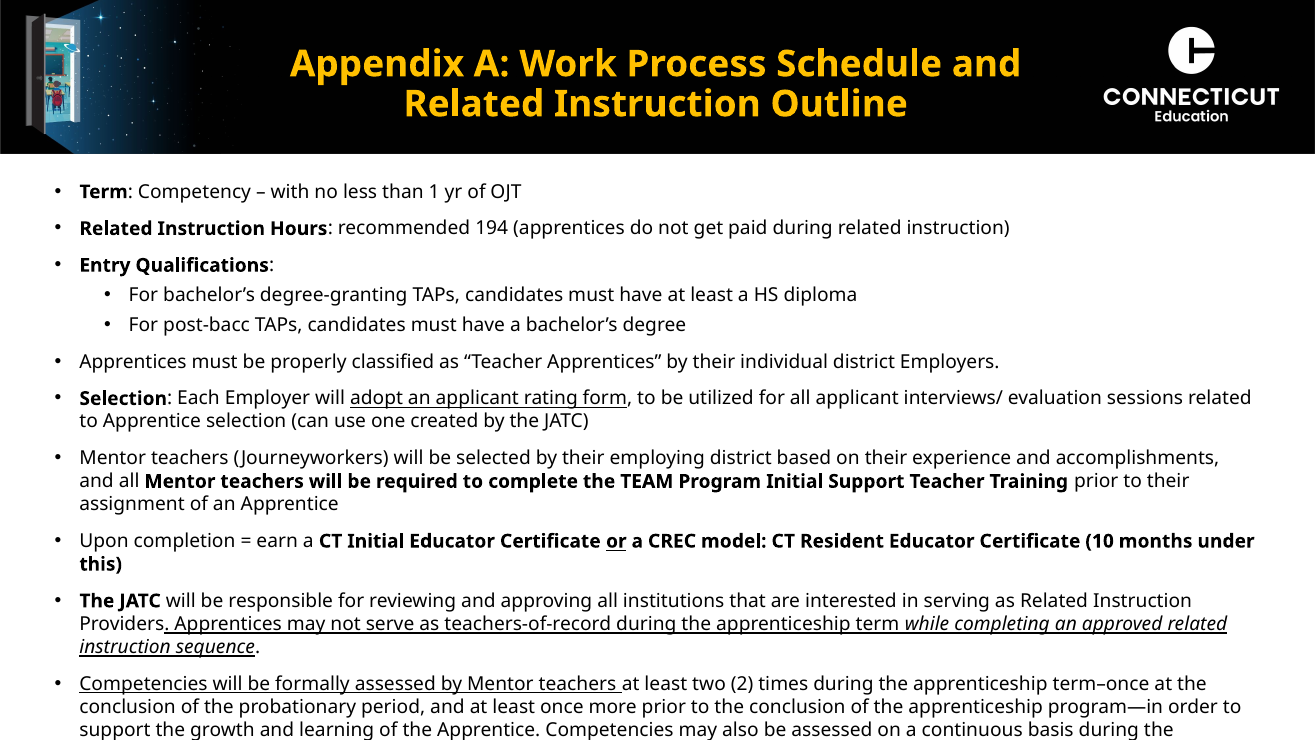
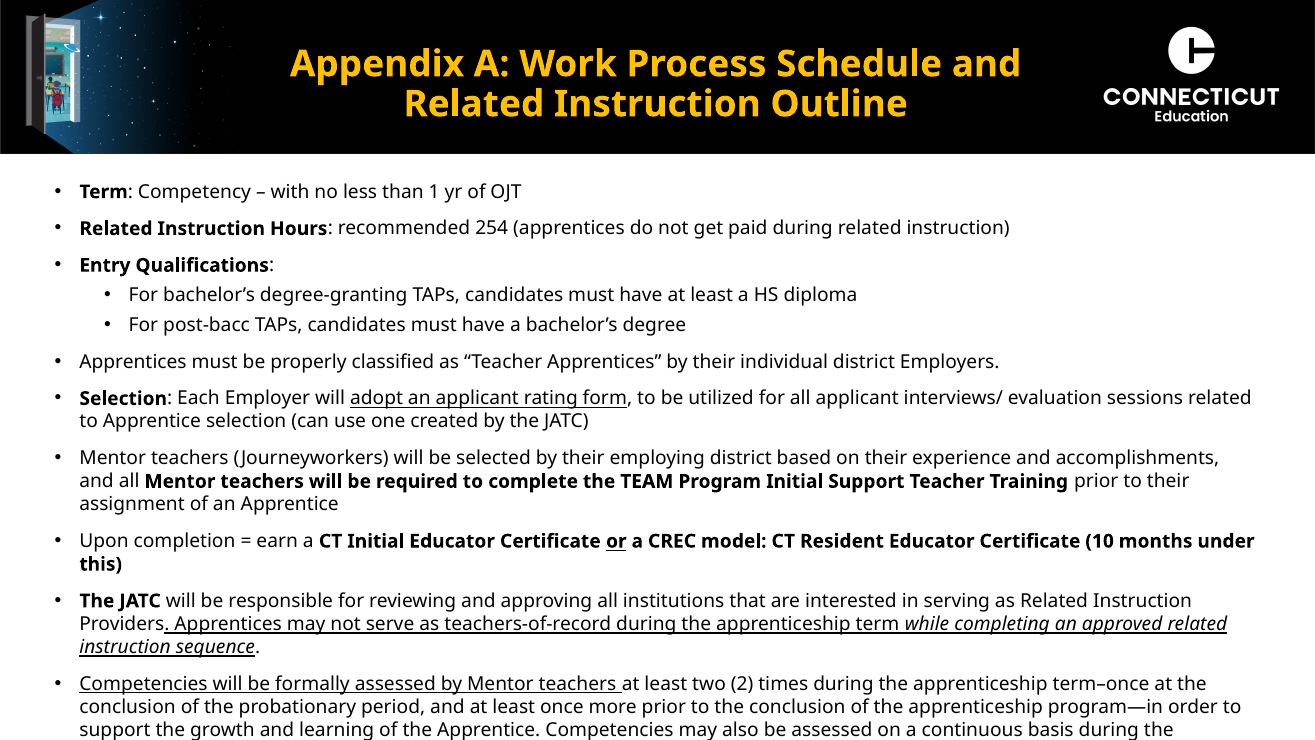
194: 194 -> 254 (492, 229)
